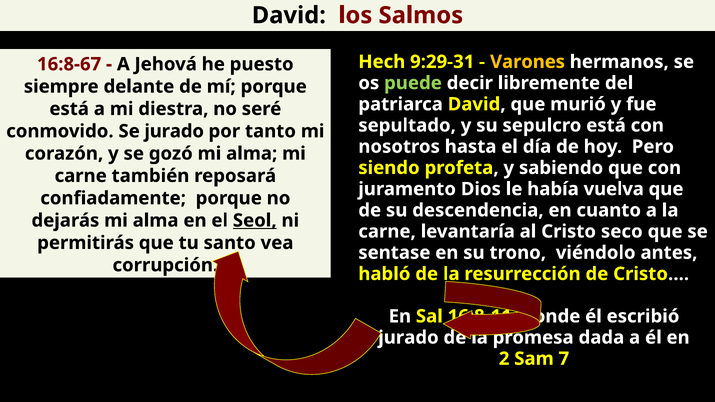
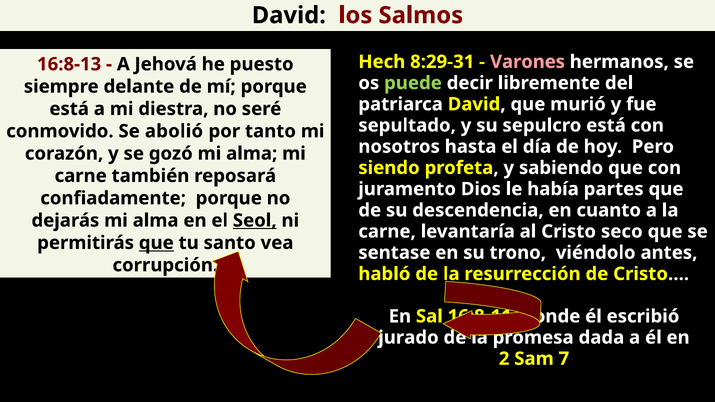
9:29-31: 9:29-31 -> 8:29-31 (442, 62)
Varones colour: yellow -> pink (528, 62)
16:8-67: 16:8-67 -> 16:8-13 (69, 64)
Se jurado: jurado -> abolió (174, 131)
vuelva: vuelva -> partes (614, 189)
que underline: none -> present (156, 243)
